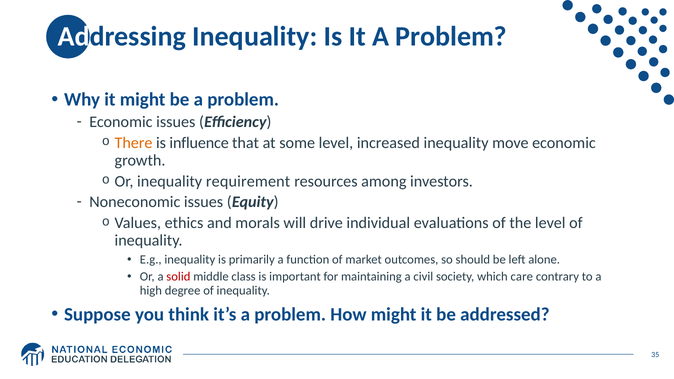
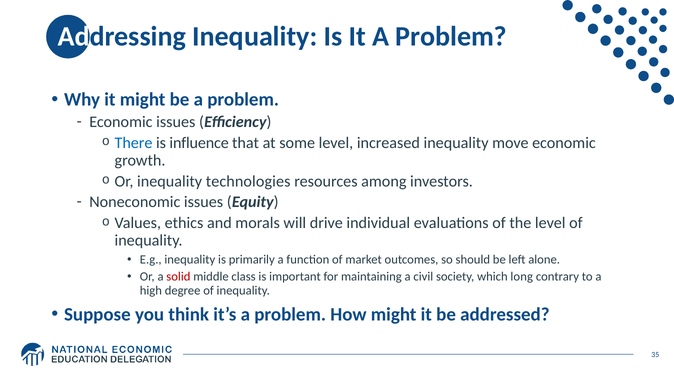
There colour: orange -> blue (133, 143)
requirement: requirement -> technologies (248, 181)
care: care -> long (522, 277)
